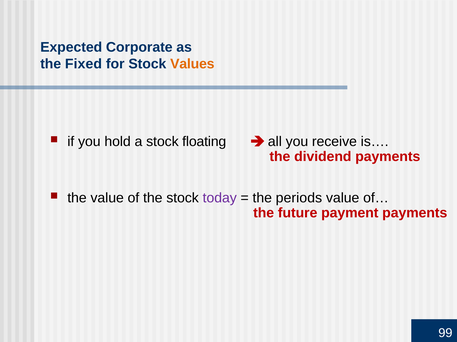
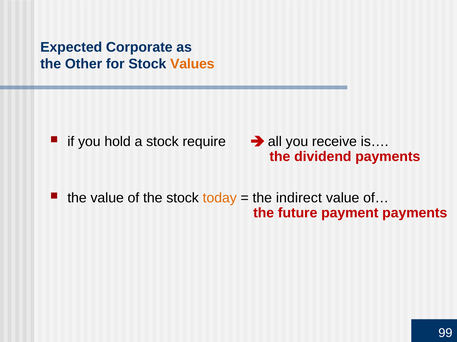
Fixed: Fixed -> Other (84, 64)
floating: floating -> require (204, 142)
today colour: purple -> orange (220, 198)
periods: periods -> indirect (299, 198)
